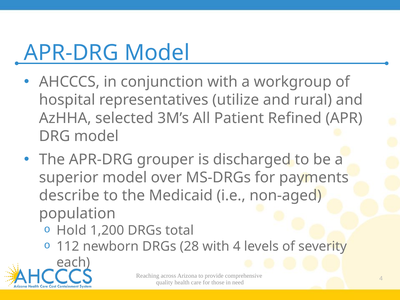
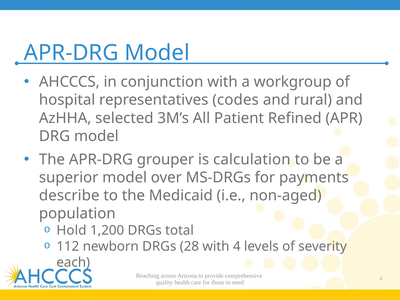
utilize: utilize -> codes (236, 100)
discharged: discharged -> calculation (252, 160)
